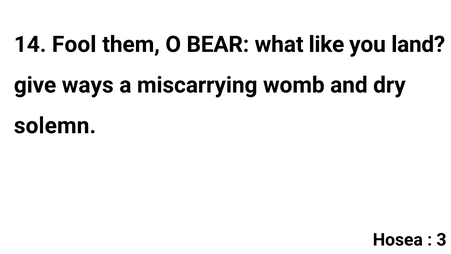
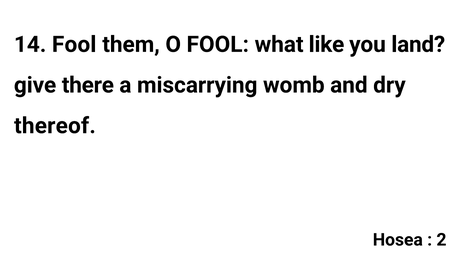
O BEAR: BEAR -> FOOL (218, 44)
ways: ways -> there (88, 85)
solemn: solemn -> thereof (55, 126)
3: 3 -> 2 (441, 239)
